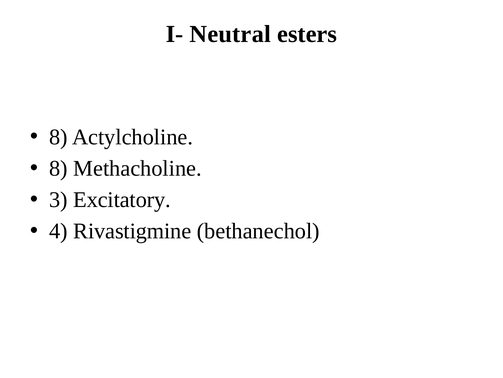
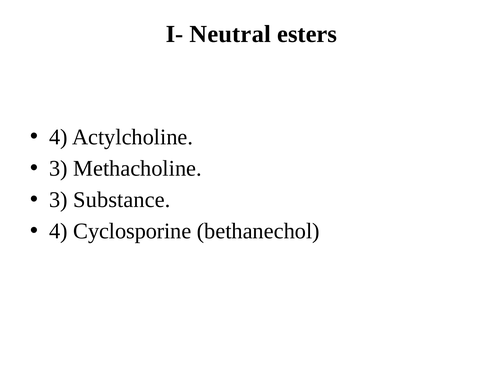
8: 8 -> 4 (58, 137)
8: 8 -> 3 (58, 168)
Excitatory: Excitatory -> Substance (122, 199)
Rivastigmine: Rivastigmine -> Cyclosporine (132, 231)
